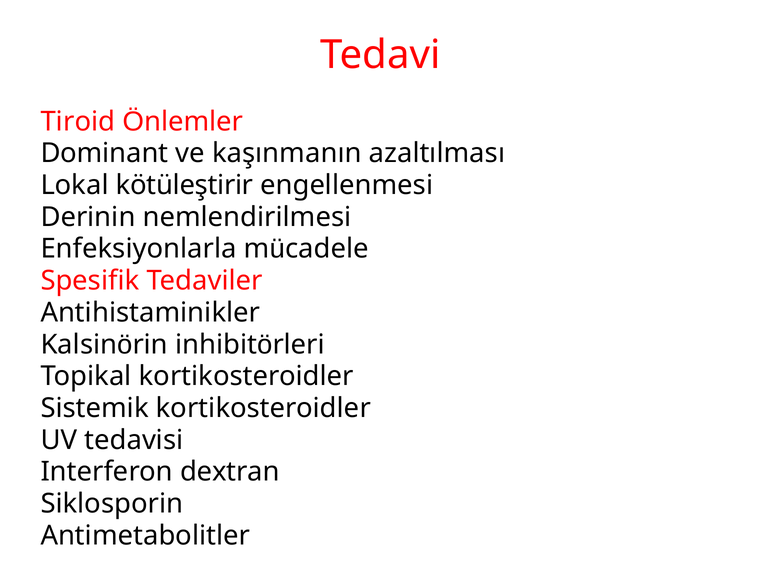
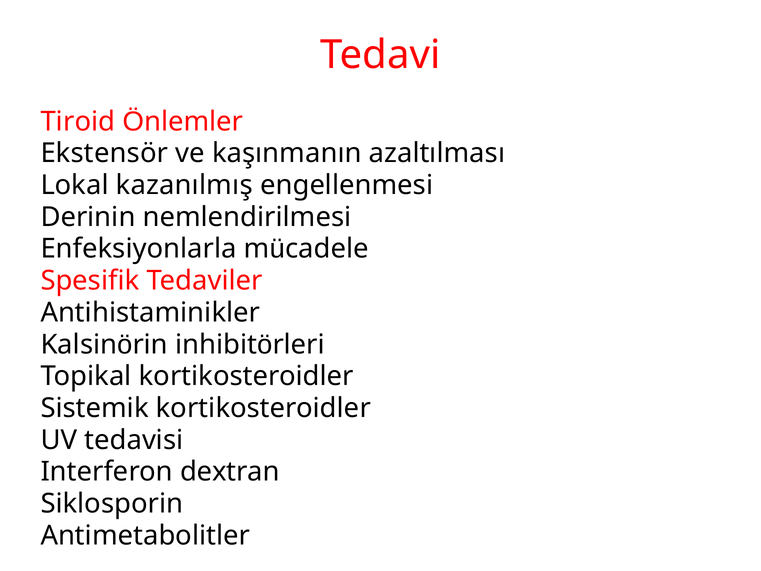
Dominant: Dominant -> Ekstensör (104, 153)
kötüleştirir: kötüleştirir -> kazanılmış (184, 185)
